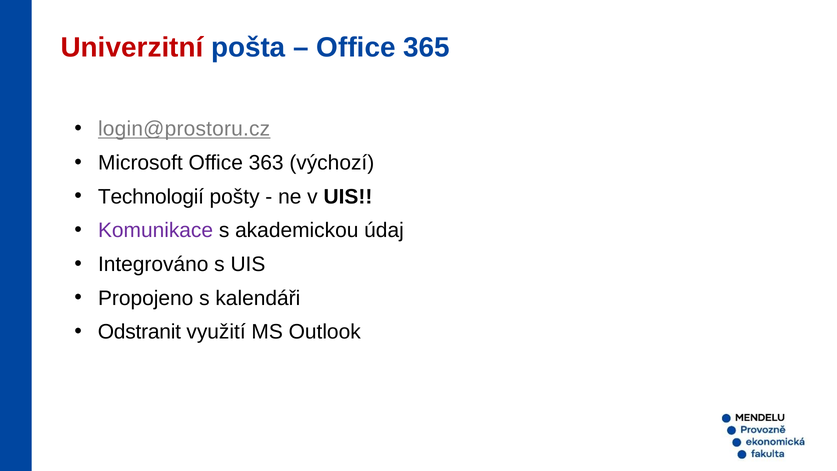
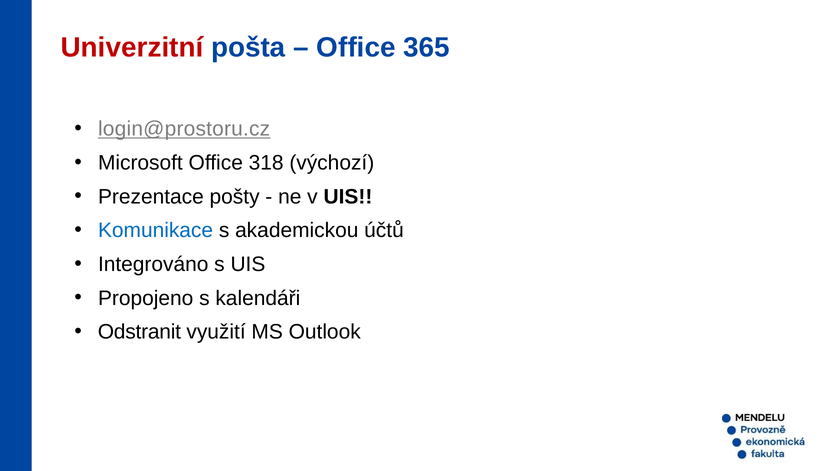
363: 363 -> 318 (266, 163)
Technologií: Technologií -> Prezentace (151, 197)
Komunikace colour: purple -> blue (156, 230)
údaj: údaj -> účtů (384, 230)
